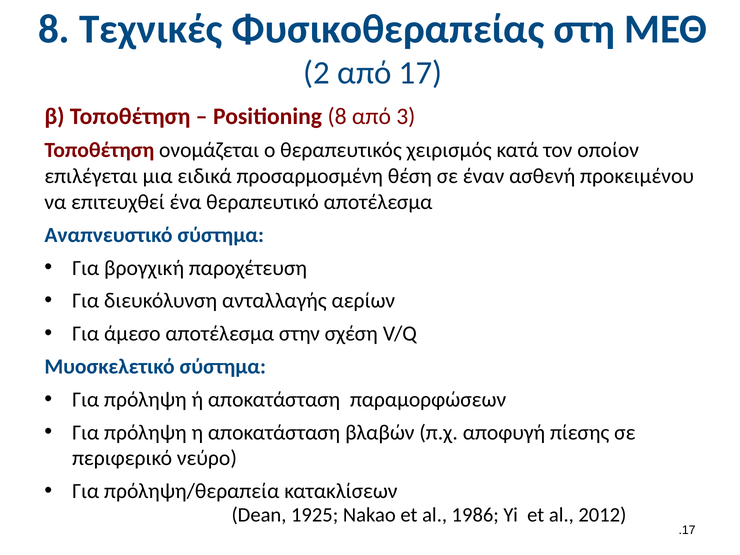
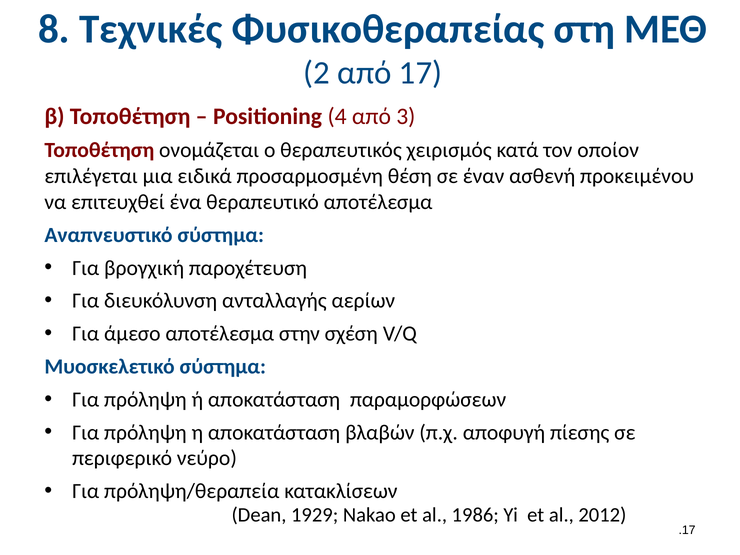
Positioning 8: 8 -> 4 (337, 116)
1925: 1925 -> 1929 (315, 515)
